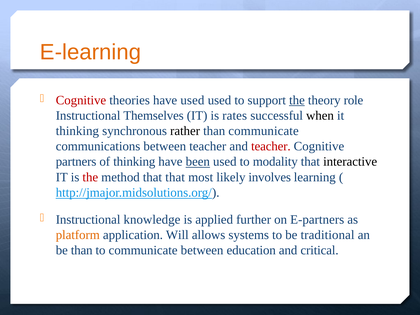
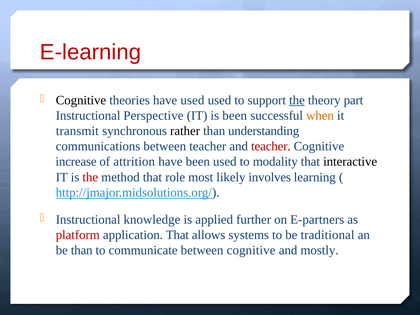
E-learning colour: orange -> red (91, 52)
Cognitive colour: red -> black (81, 100)
role: role -> part (353, 100)
Themselves: Themselves -> Perspective (153, 116)
is rates: rates -> been (235, 116)
when colour: black -> orange (320, 116)
thinking: thinking -> transmit (77, 131)
than communicate: communicate -> understanding (264, 131)
partners: partners -> increase (76, 162)
of thinking: thinking -> attrition (134, 162)
been underline: present -> none (198, 162)
that that: that -> role (175, 177)
platform colour: orange -> red (78, 235)
application Will: Will -> That (177, 235)
between education: education -> cognitive (251, 250)
critical: critical -> mostly (320, 250)
